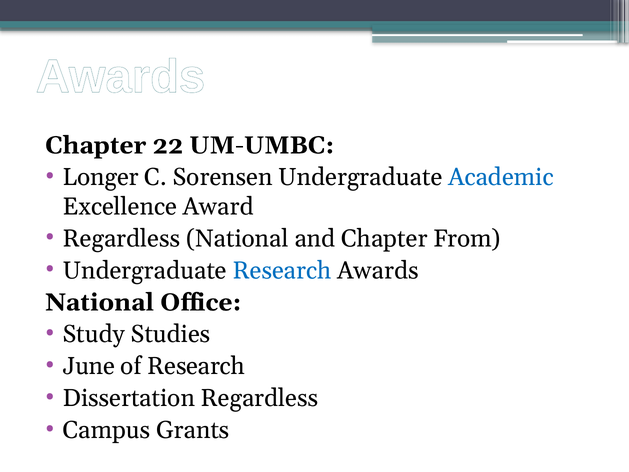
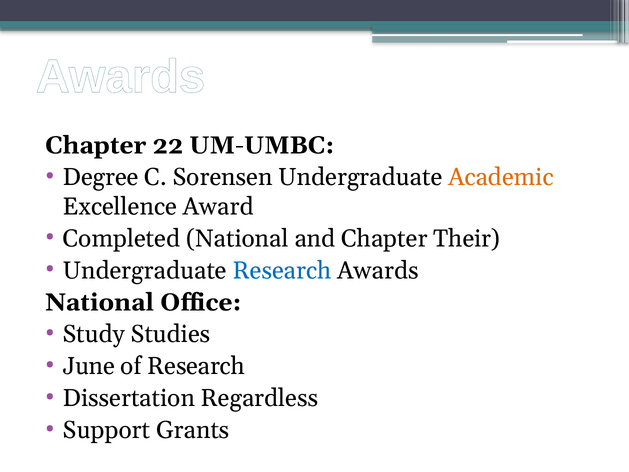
Longer: Longer -> Degree (101, 177)
Academic colour: blue -> orange (501, 177)
Regardless: Regardless -> Completed (121, 238)
From: From -> Their (467, 238)
Campus: Campus -> Support (107, 430)
